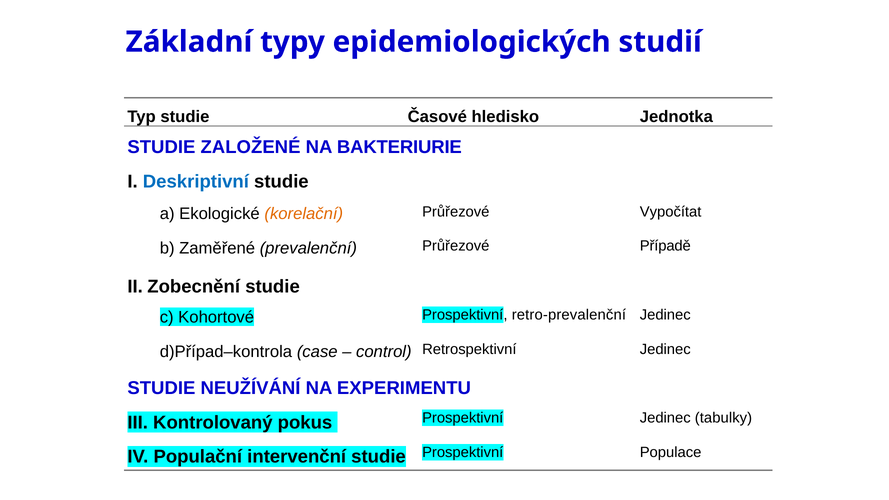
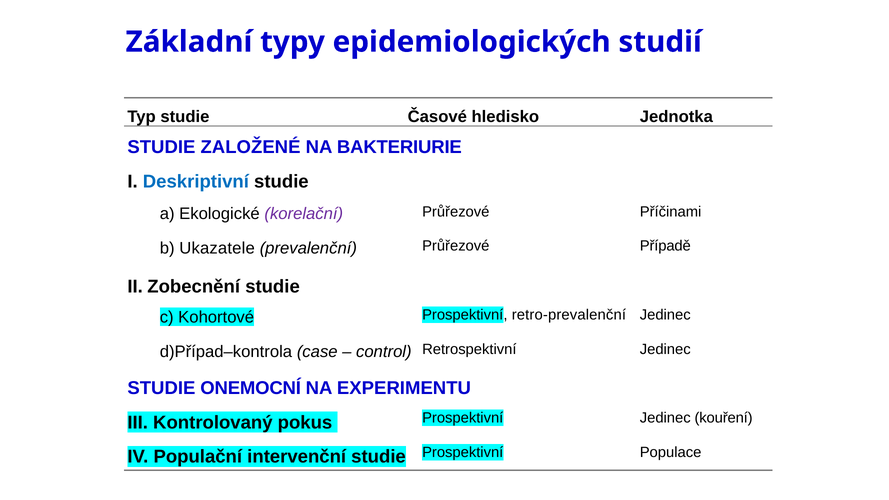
korelační colour: orange -> purple (304, 214)
Vypočítat: Vypočítat -> Příčinami (671, 212)
Zaměřené: Zaměřené -> Ukazatele (217, 248)
NEUŽÍVÁNÍ: NEUŽÍVÁNÍ -> ONEMOCNÍ (251, 388)
tabulky: tabulky -> kouření (724, 418)
